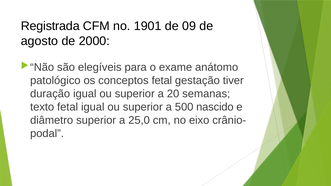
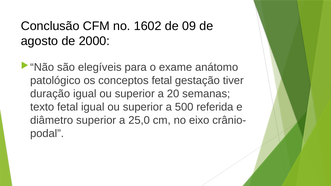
Registrada: Registrada -> Conclusão (50, 26)
1901: 1901 -> 1602 (148, 26)
nascido: nascido -> referida (215, 107)
